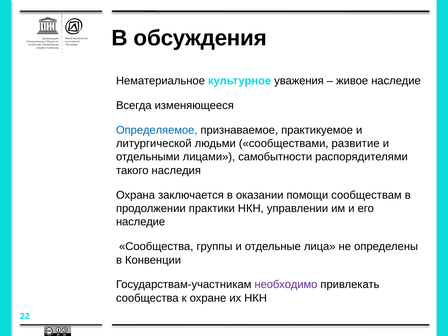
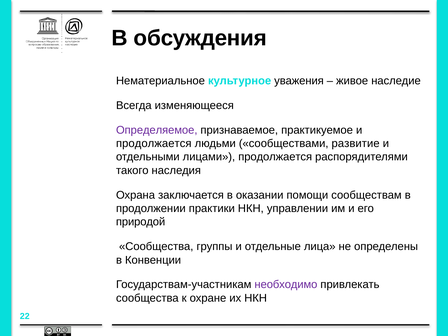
Определяемое colour: blue -> purple (157, 130)
литургической: литургической -> продолжается (154, 143)
лицами самобытности: самобытности -> продолжается (275, 157)
наследие: наследие -> природой (141, 222)
